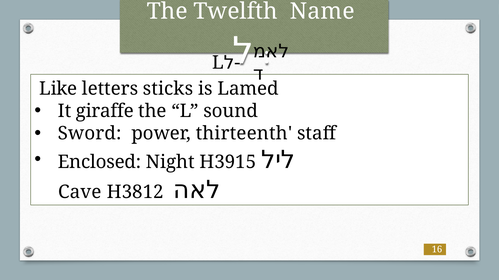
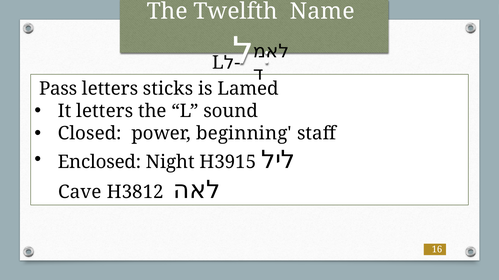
Like: Like -> Pass (58, 89)
It giraffe: giraffe -> letters (105, 111)
Sword: Sword -> Closed (90, 134)
thirteenth: thirteenth -> beginning (244, 134)
